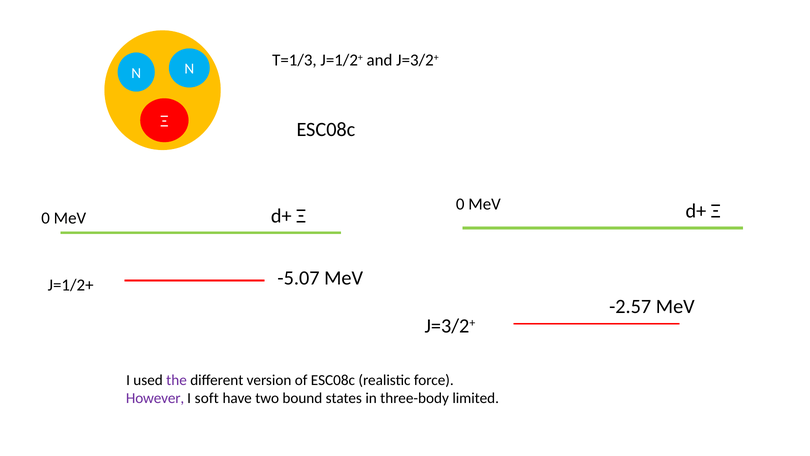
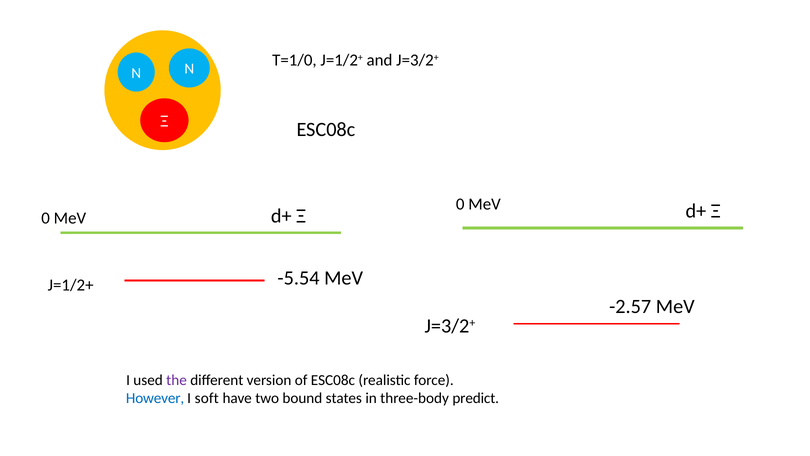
T=1/3: T=1/3 -> T=1/0 (294, 60)
-5.07: -5.07 -> -5.54 (299, 278)
However colour: purple -> blue (155, 398)
limited: limited -> predict (476, 398)
